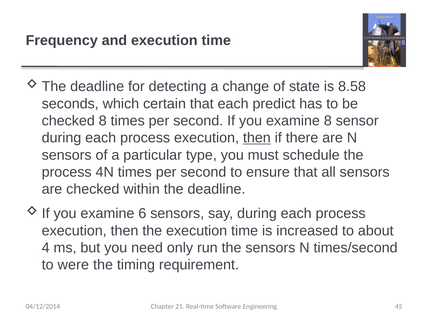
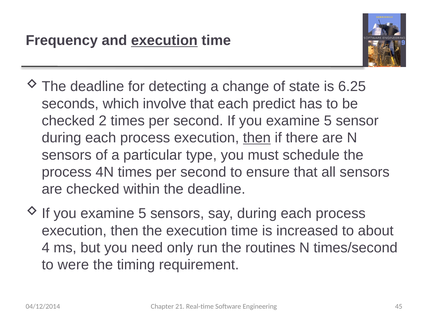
execution underline: none -> present (164, 41)
8.58: 8.58 -> 6.25 (352, 87)
certain: certain -> involve (165, 104)
checked 8: 8 -> 2 (103, 121)
If you examine 8: 8 -> 5 (328, 121)
6: 6 -> 5 (142, 214)
the sensors: sensors -> routines (270, 248)
